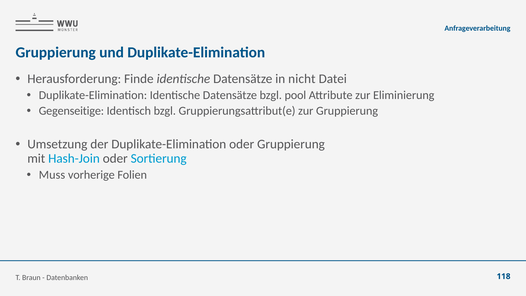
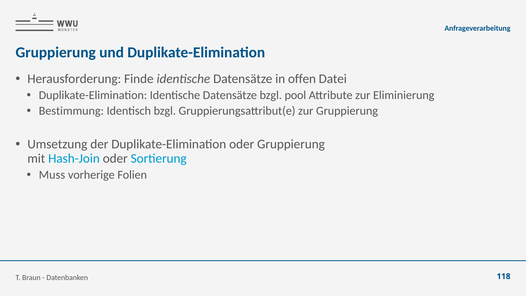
nicht: nicht -> offen (302, 79)
Gegenseitige: Gegenseitige -> Bestimmung (71, 111)
